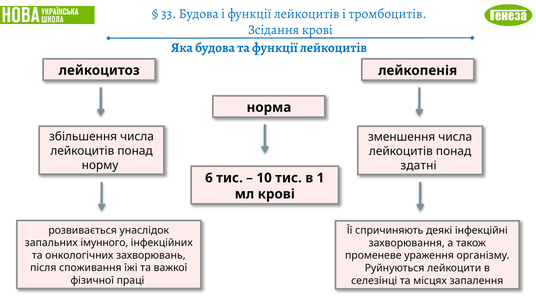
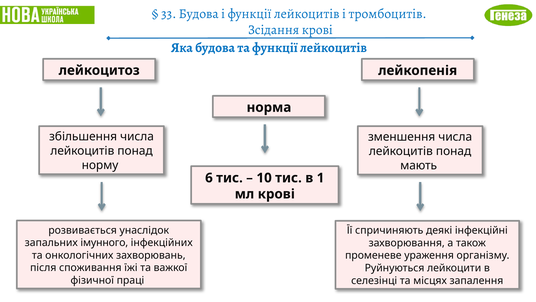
здатні: здатні -> мають (419, 165)
